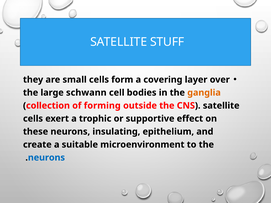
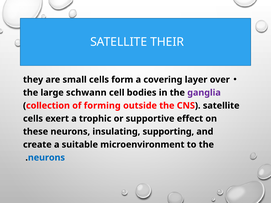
STUFF: STUFF -> THEIR (167, 42)
ganglia colour: orange -> purple (204, 93)
epithelium: epithelium -> supporting (168, 132)
